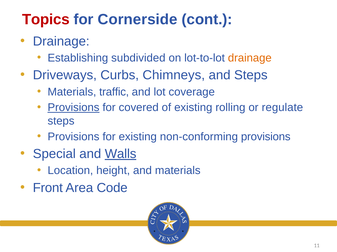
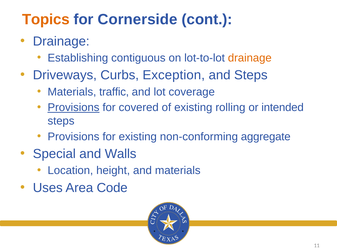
Topics colour: red -> orange (46, 20)
subdivided: subdivided -> contiguous (138, 58)
Chimneys: Chimneys -> Exception (174, 75)
regulate: regulate -> intended (283, 108)
non-conforming provisions: provisions -> aggregate (266, 137)
Walls underline: present -> none (121, 154)
Front: Front -> Uses (48, 188)
